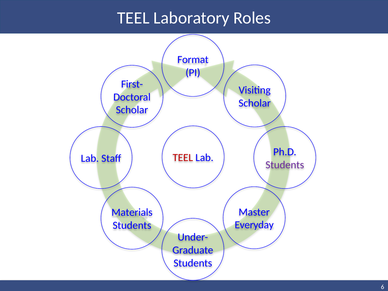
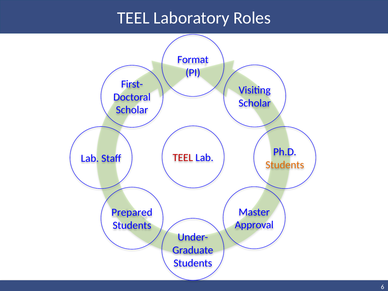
Students colour: purple -> orange (285, 165)
Materials: Materials -> Prepared (132, 212)
Everyday: Everyday -> Approval (254, 225)
